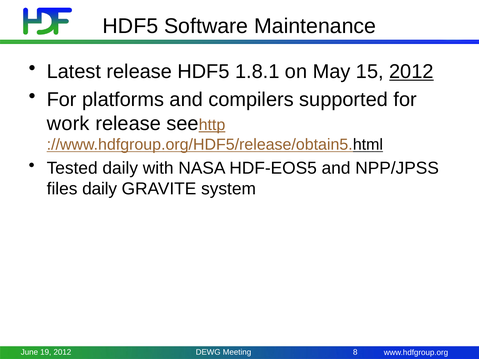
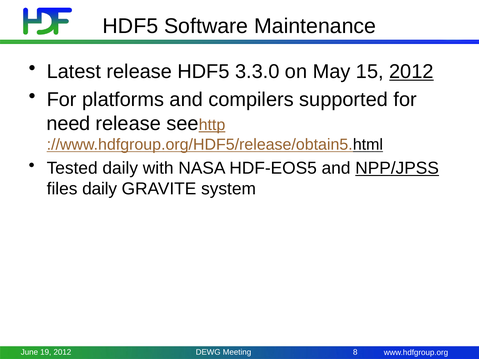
1.8.1: 1.8.1 -> 3.3.0 (257, 72)
work: work -> need (68, 124)
NPP/JPSS underline: none -> present (397, 168)
